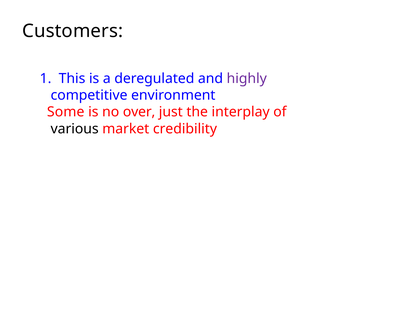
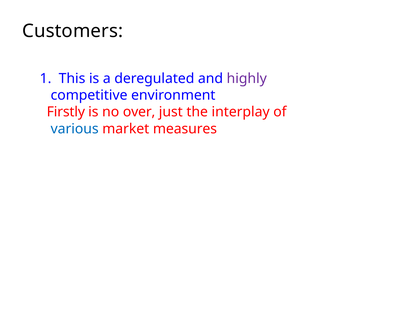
Some: Some -> Firstly (66, 112)
various colour: black -> blue (75, 129)
credibility: credibility -> measures (185, 129)
